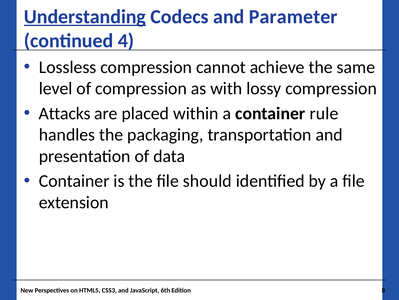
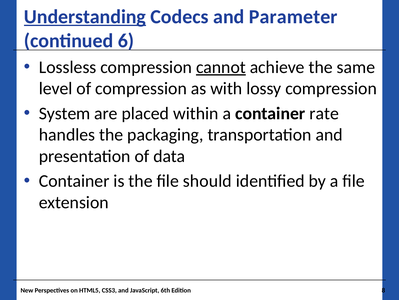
4: 4 -> 6 (126, 41)
cannot underline: none -> present (221, 67)
Attacks: Attacks -> System (65, 113)
rule: rule -> rate (324, 113)
